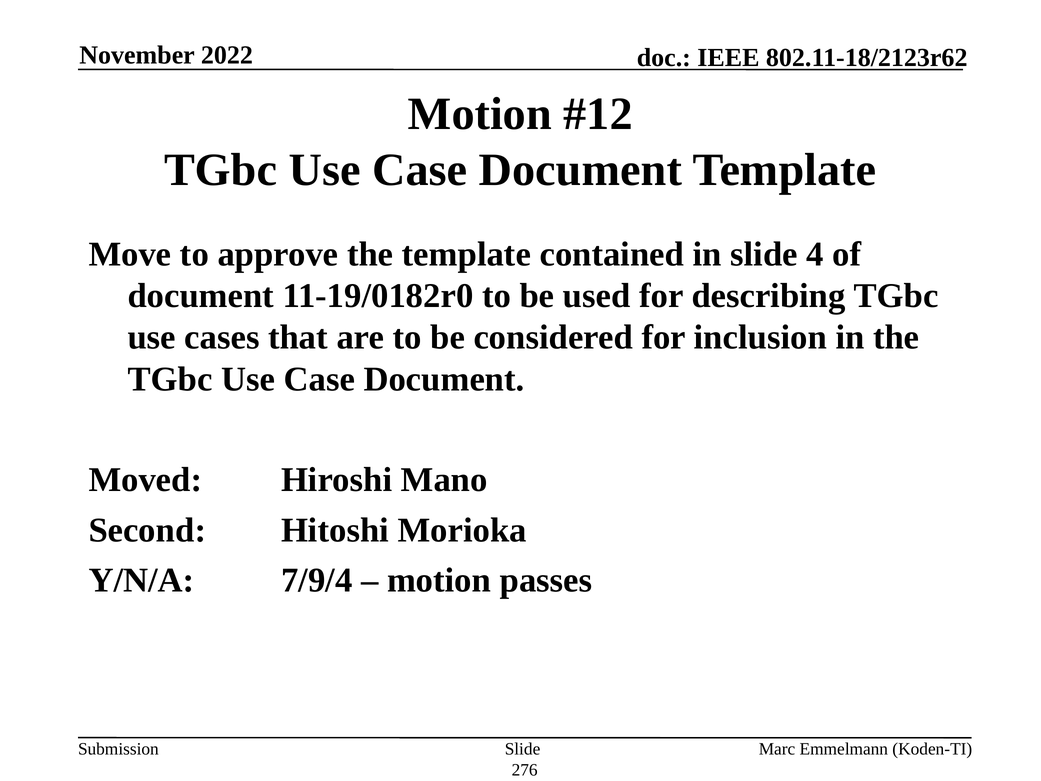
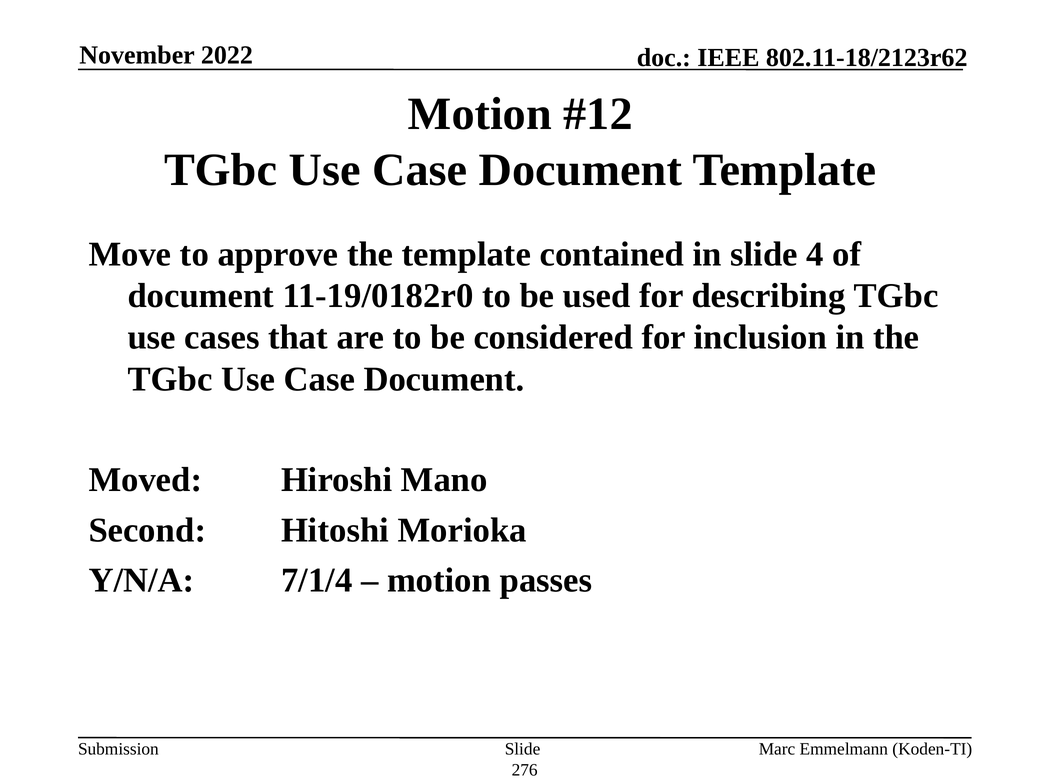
7/9/4: 7/9/4 -> 7/1/4 (317, 580)
